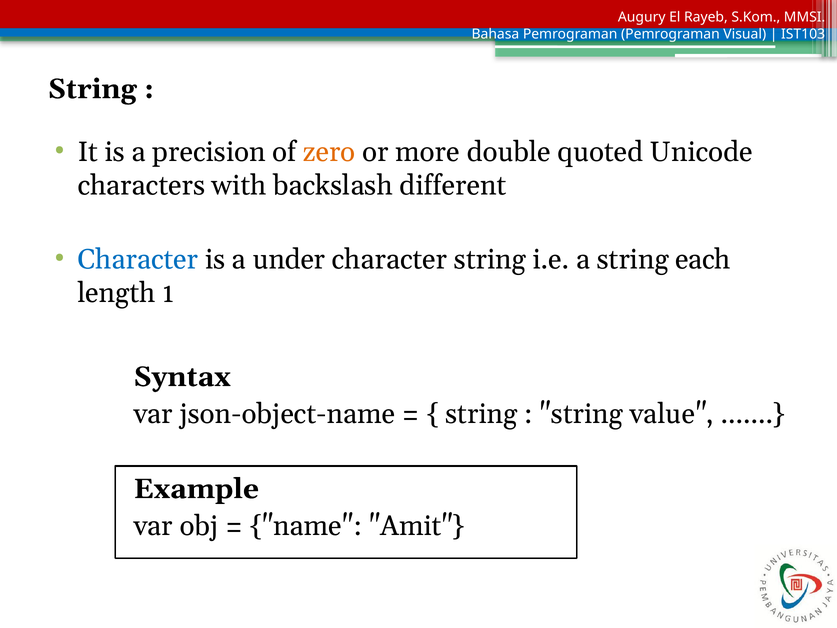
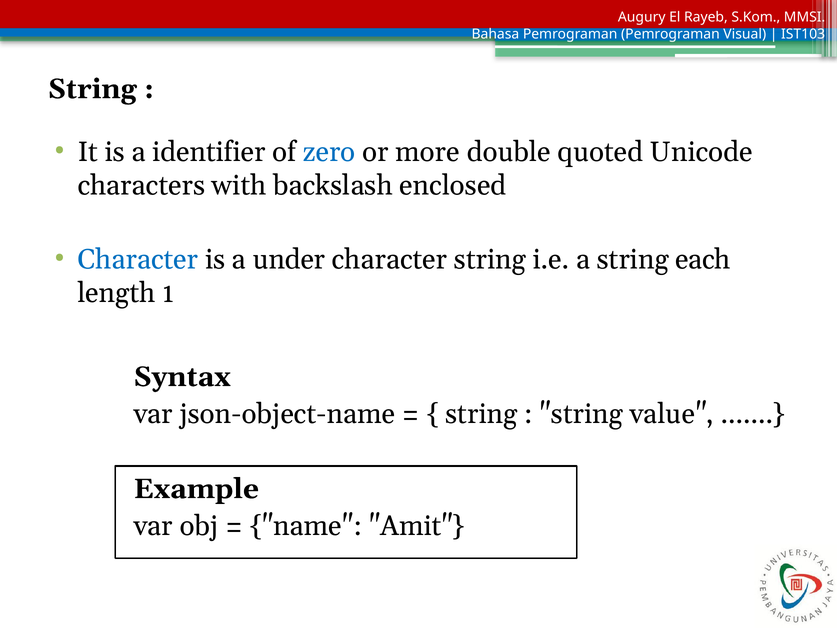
precision: precision -> identifier (209, 152)
zero colour: orange -> blue (329, 152)
different: different -> enclosed (453, 186)
